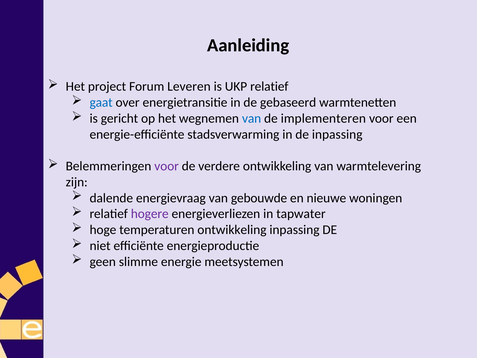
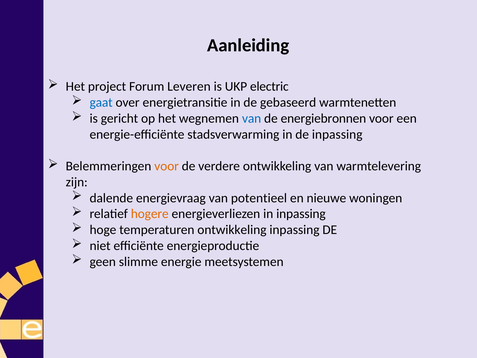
UKP relatief: relatief -> electric (269, 87)
implementeren: implementeren -> energiebronnen (323, 118)
voor colour: purple -> orange (167, 166)
gebouwde: gebouwde -> potentieel (259, 198)
hogere colour: purple -> orange (150, 214)
in tapwater: tapwater -> inpassing (301, 214)
